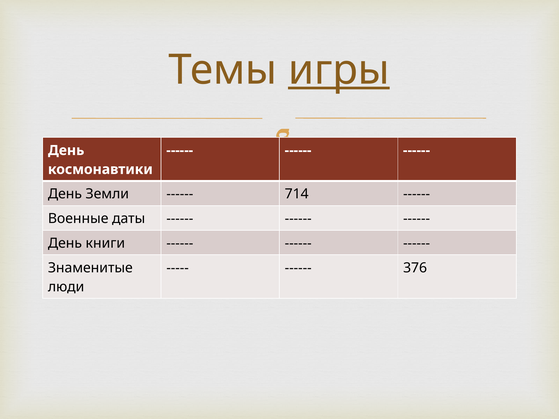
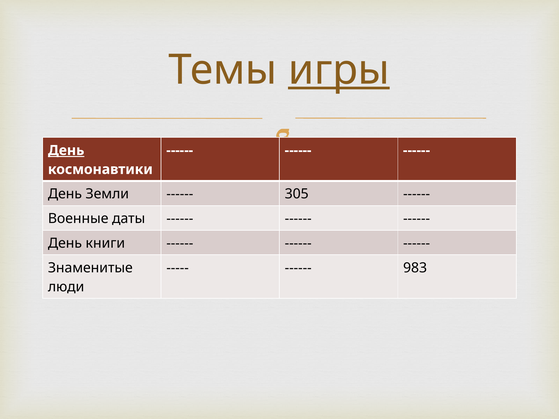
День underline: none -> present (66, 150)
714: 714 -> 305 (297, 194)
376: 376 -> 983 (415, 268)
